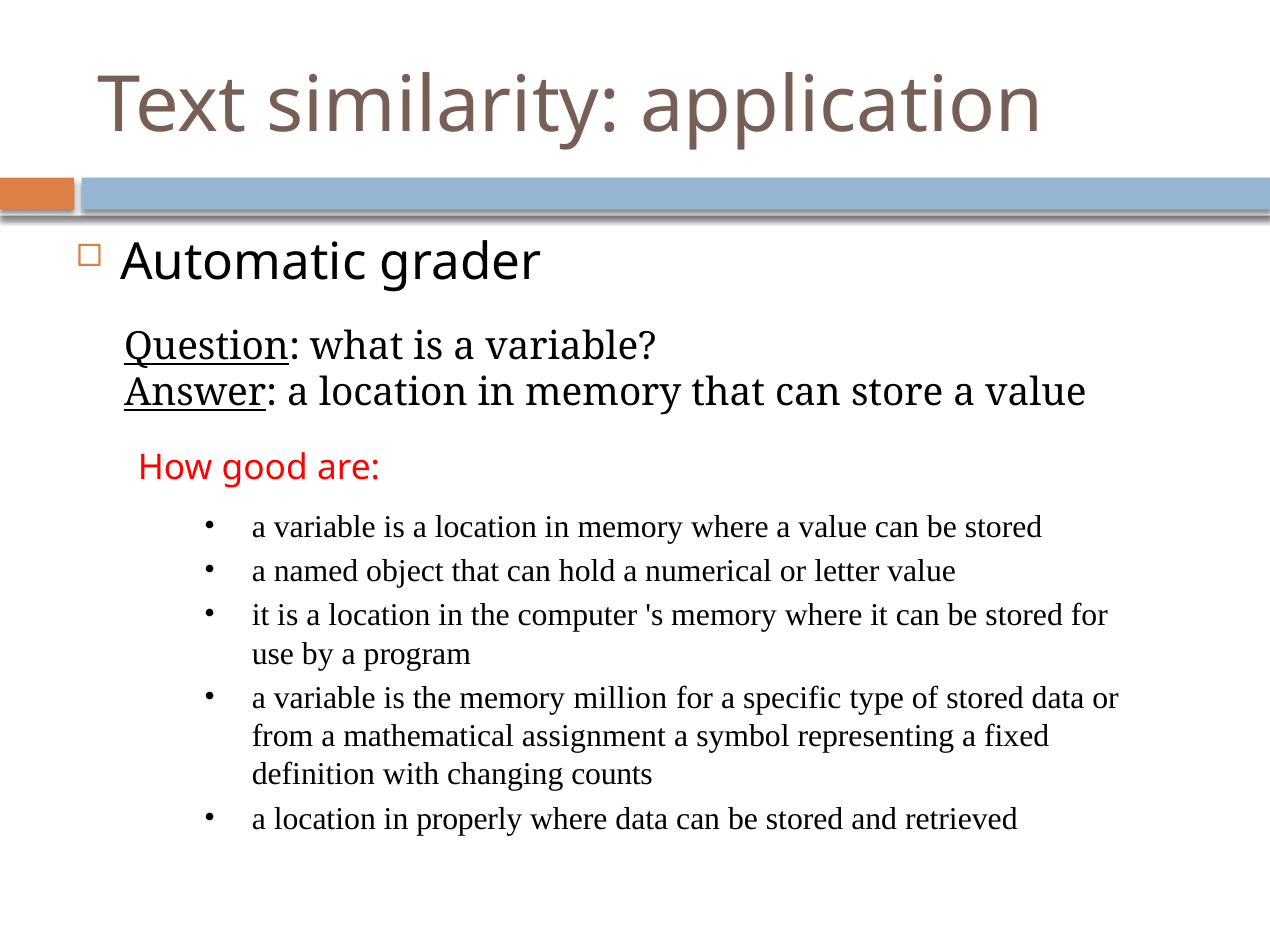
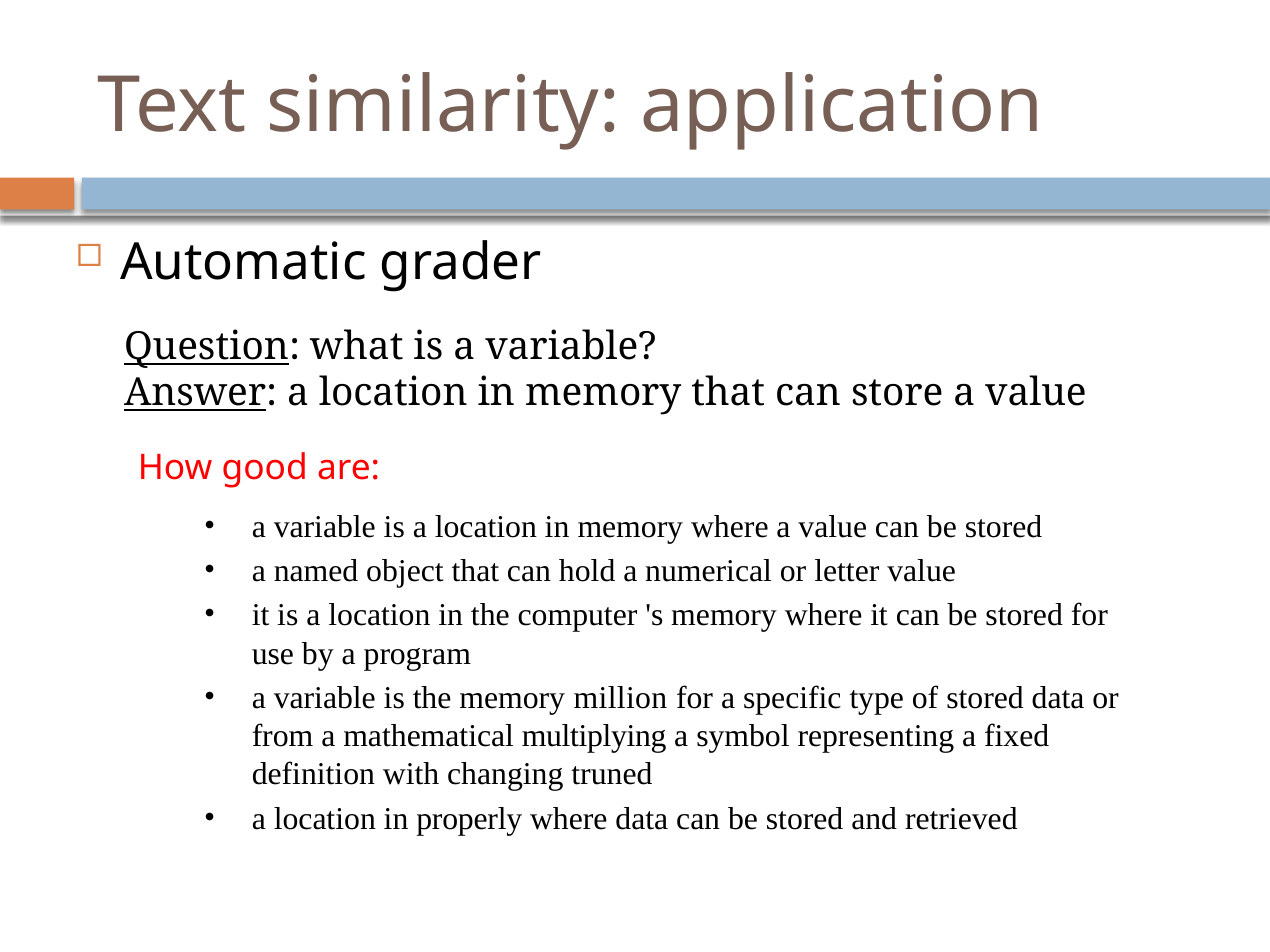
assignment: assignment -> multiplying (594, 736)
counts: counts -> truned (612, 775)
